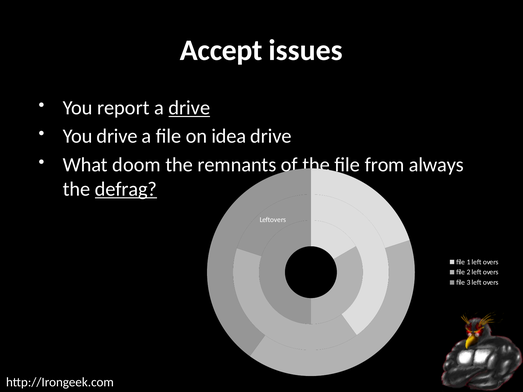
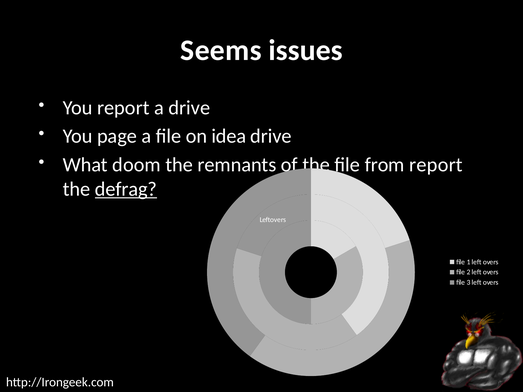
Accept: Accept -> Seems (221, 50)
drive underline: present -> none (189, 108)
You drive: drive -> page (117, 136)
always: always -> report (436, 165)
